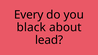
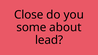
Every: Every -> Close (29, 15)
black: black -> some (31, 27)
